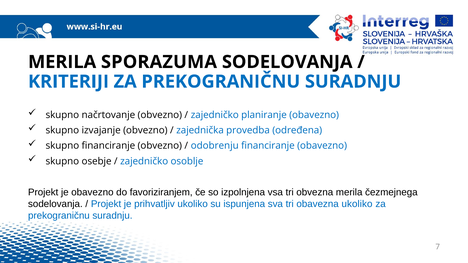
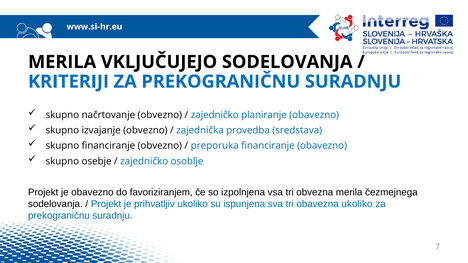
SPORAZUMA: SPORAZUMA -> VKLJUČUJEJO (159, 62)
određena: određena -> sredstava (297, 130)
odobrenju: odobrenju -> preporuka (215, 146)
